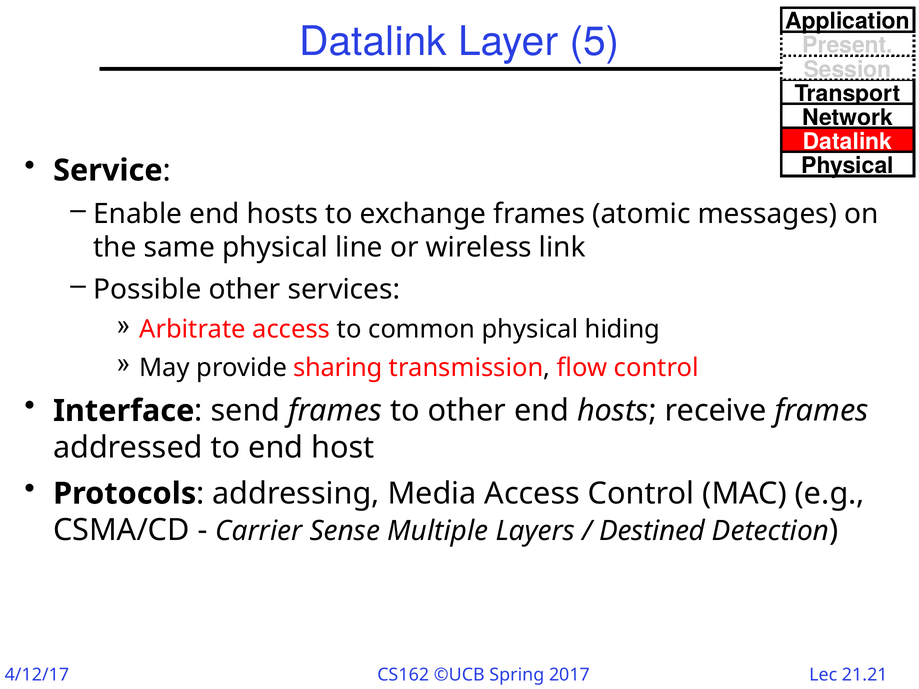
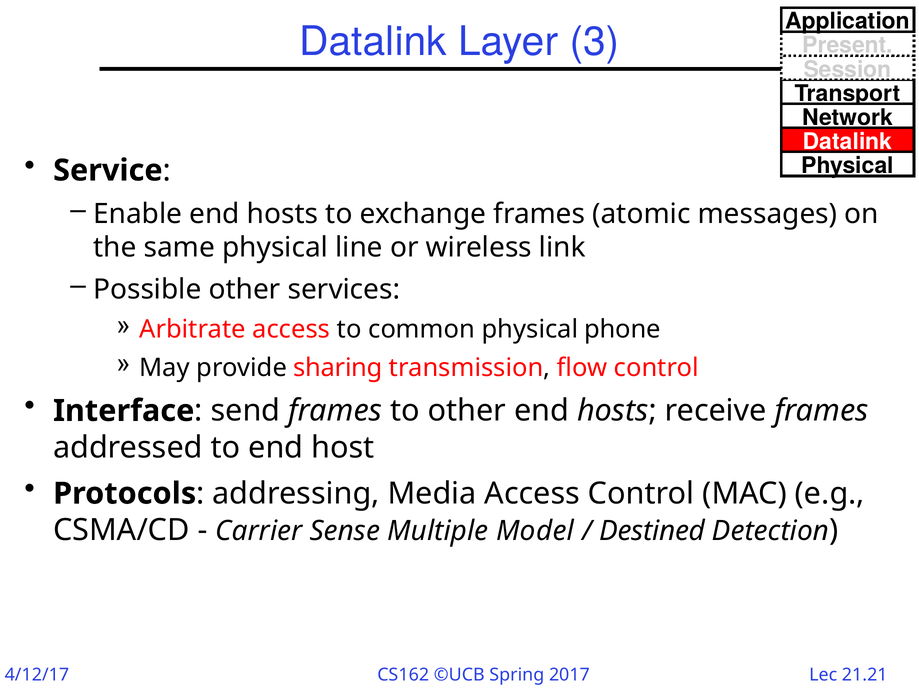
5: 5 -> 3 (595, 42)
hiding: hiding -> phone (623, 329)
Layers: Layers -> Model (535, 531)
